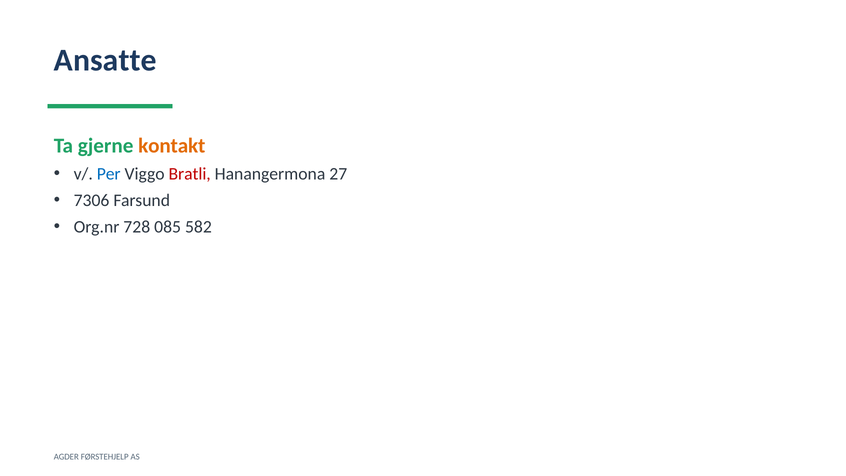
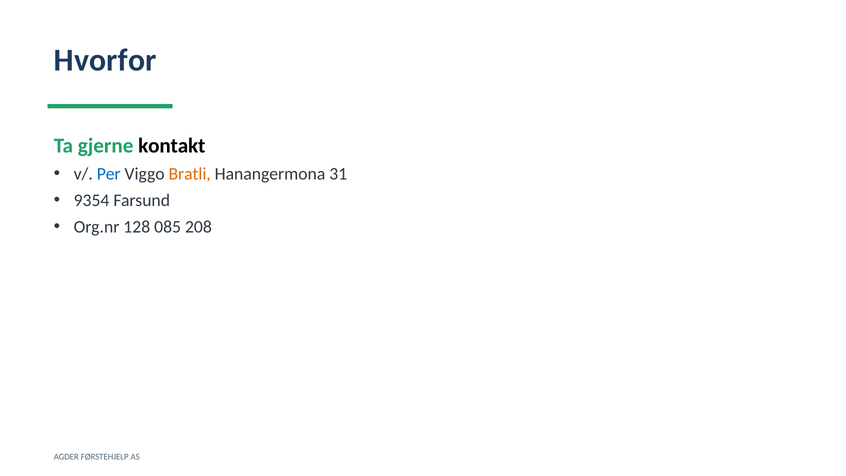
Ansatte: Ansatte -> Hvorfor (105, 60)
kontakt colour: orange -> black (172, 146)
Bratli colour: red -> orange (190, 174)
27: 27 -> 31 (338, 174)
7306: 7306 -> 9354 (92, 200)
728: 728 -> 128 (137, 227)
582: 582 -> 208 (198, 227)
